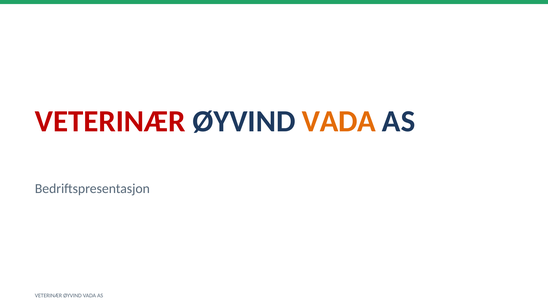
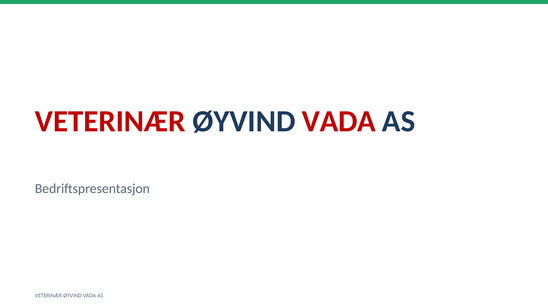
VADA colour: orange -> red (339, 122)
